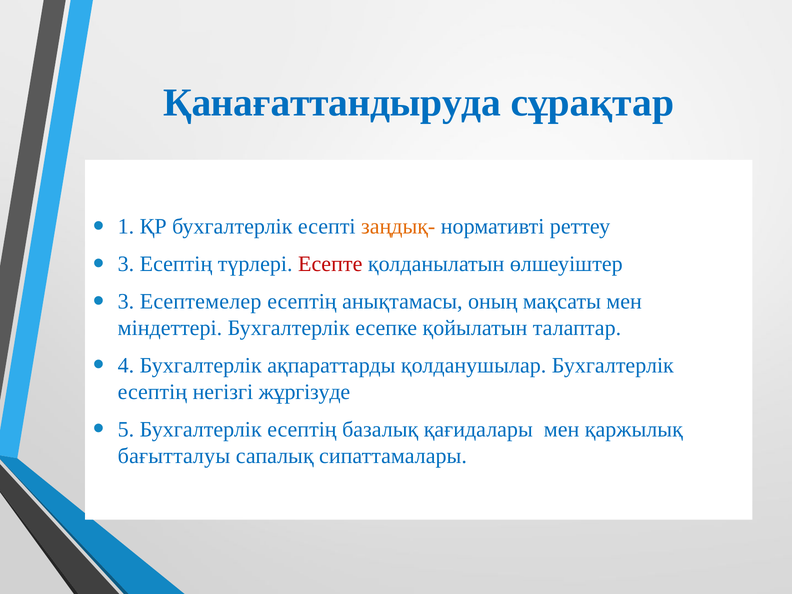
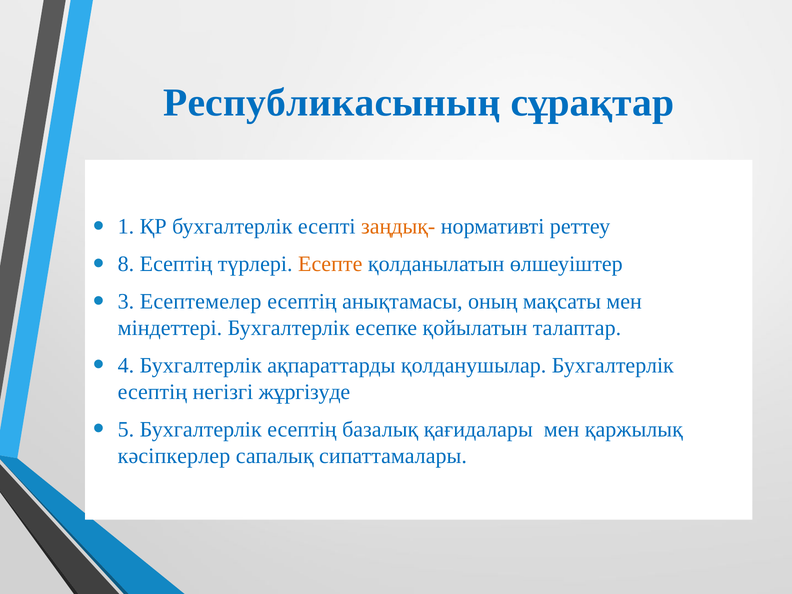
Қанағаттандыруда: Қанағаттандыруда -> Республикасының (332, 102)
3: 3 -> 8 (126, 264)
Есепте colour: red -> orange (330, 264)
бағытталуы: бағытталуы -> кәсiпкерлер (174, 456)
